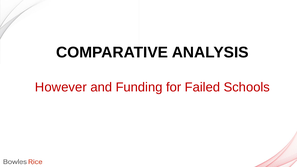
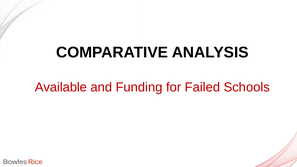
However: However -> Available (61, 87)
